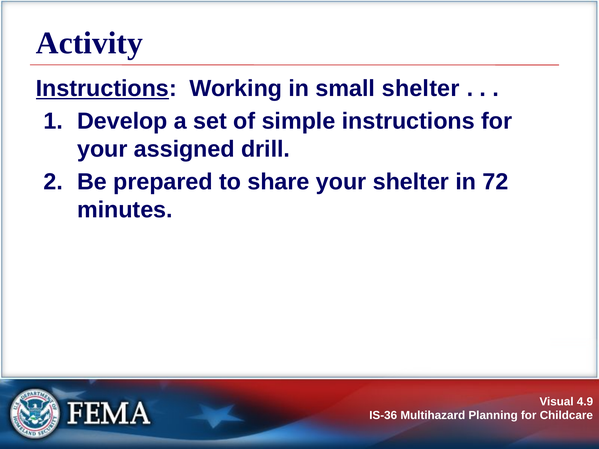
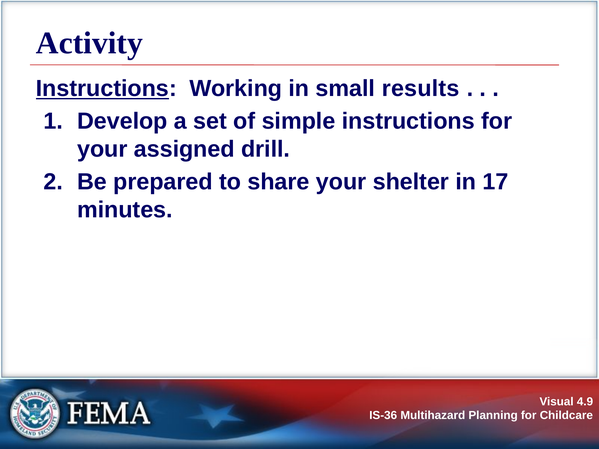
small shelter: shelter -> results (421, 89)
72: 72 -> 17 (495, 182)
